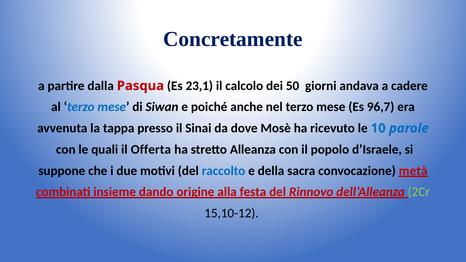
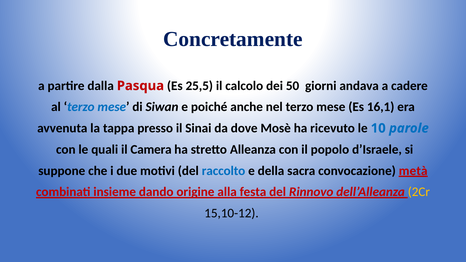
23,1: 23,1 -> 25,5 (199, 86)
96,7: 96,7 -> 16,1 (381, 107)
Offerta: Offerta -> Camera (151, 150)
2Cr colour: light green -> yellow (419, 192)
